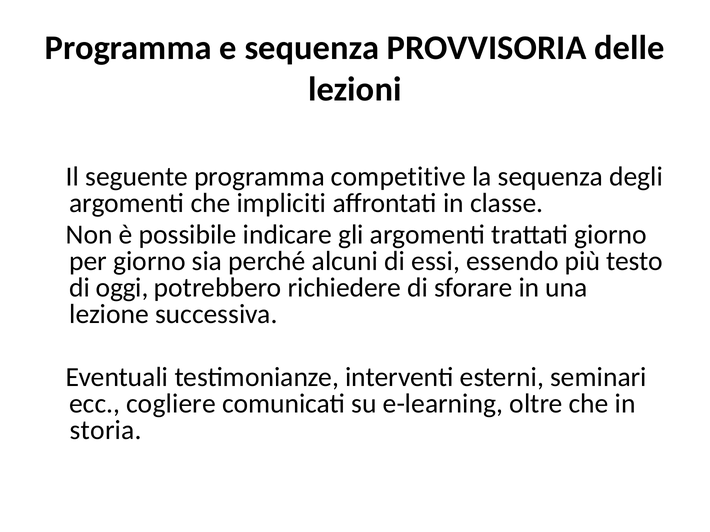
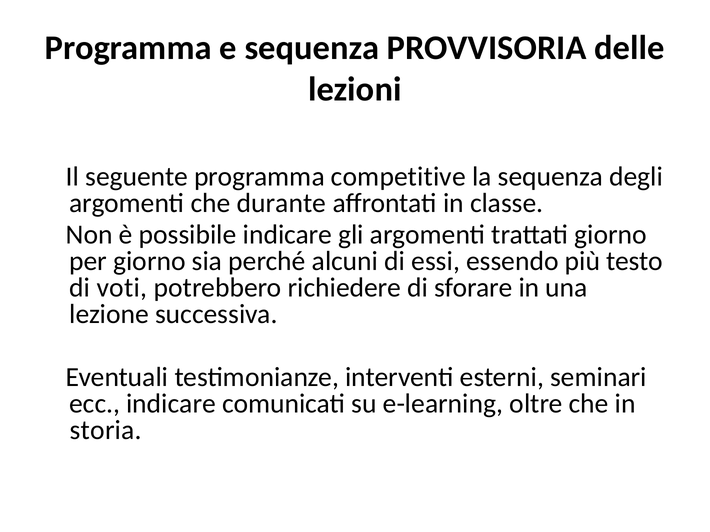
impliciti: impliciti -> durante (281, 203)
oggi: oggi -> voti (122, 288)
ecc cogliere: cogliere -> indicare (171, 404)
